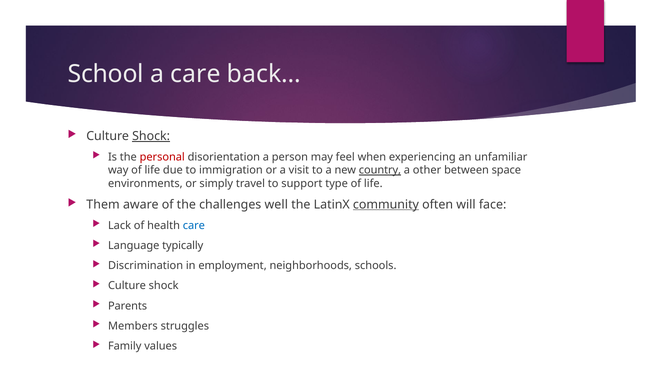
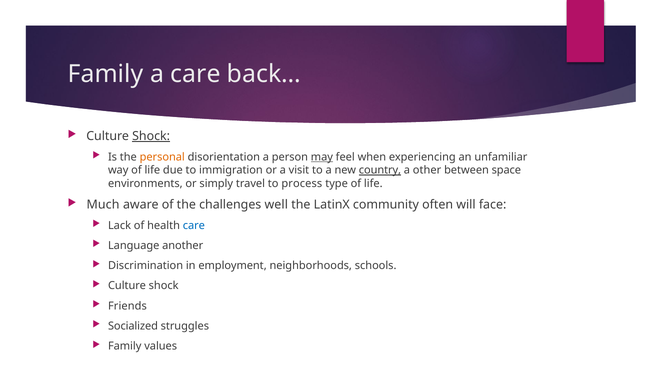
School: School -> Family (106, 74)
personal colour: red -> orange (162, 157)
may underline: none -> present (322, 157)
support: support -> process (302, 183)
Them: Them -> Much (103, 204)
community underline: present -> none (386, 204)
typically: typically -> another (183, 245)
Parents: Parents -> Friends (127, 305)
Members: Members -> Socialized (133, 326)
